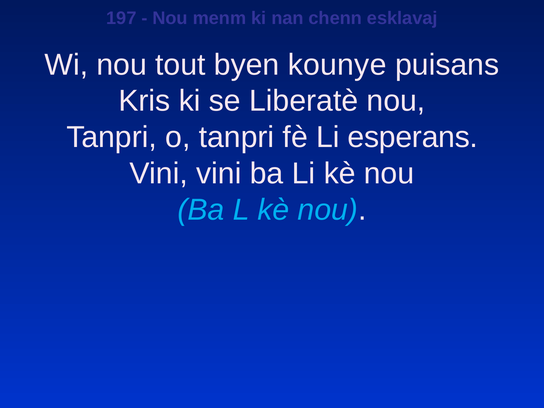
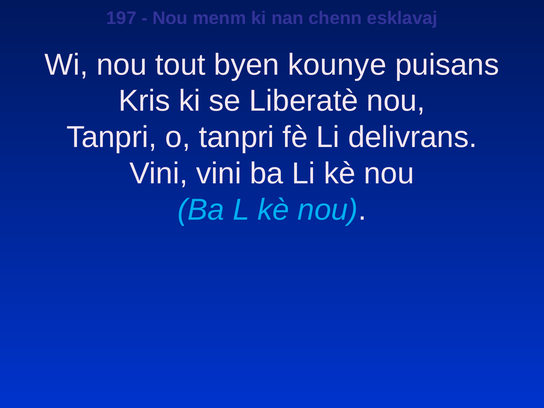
esperans: esperans -> delivrans (413, 137)
